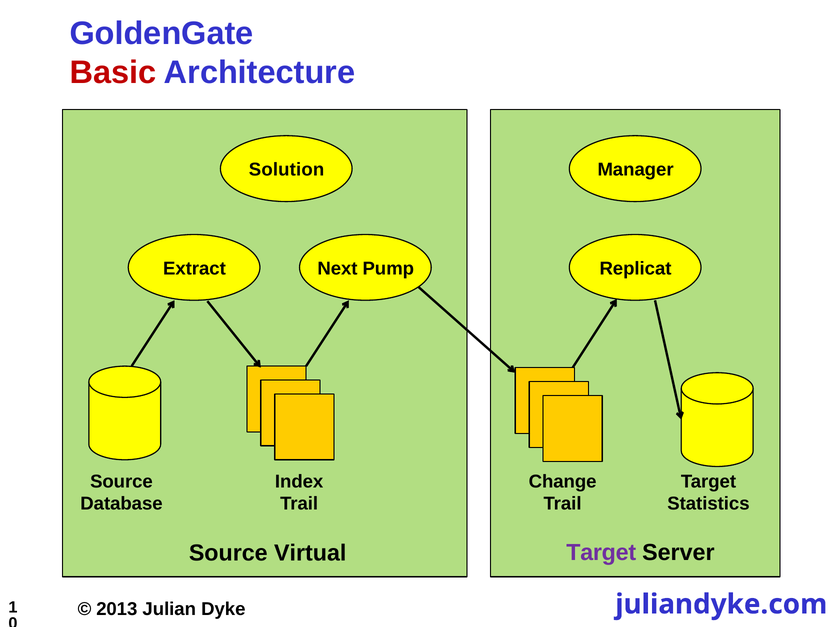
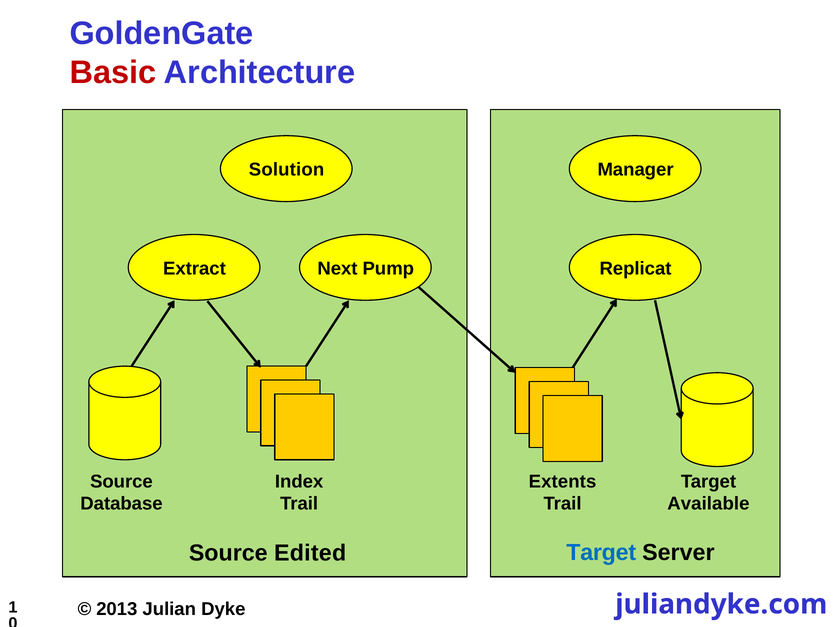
Change: Change -> Extents (563, 481)
Statistics: Statistics -> Available (708, 504)
Target colour: purple -> blue (601, 552)
Virtual: Virtual -> Edited (310, 553)
